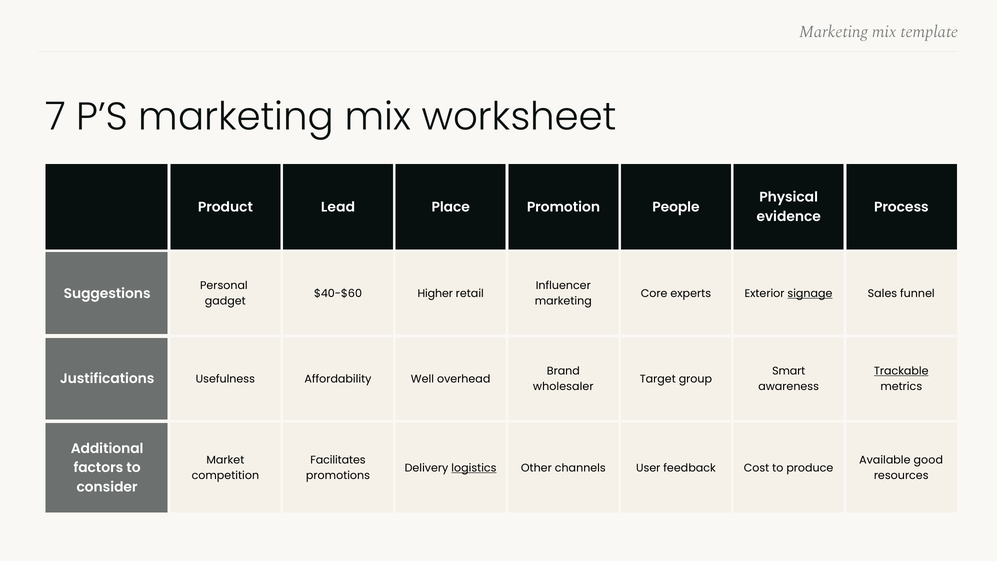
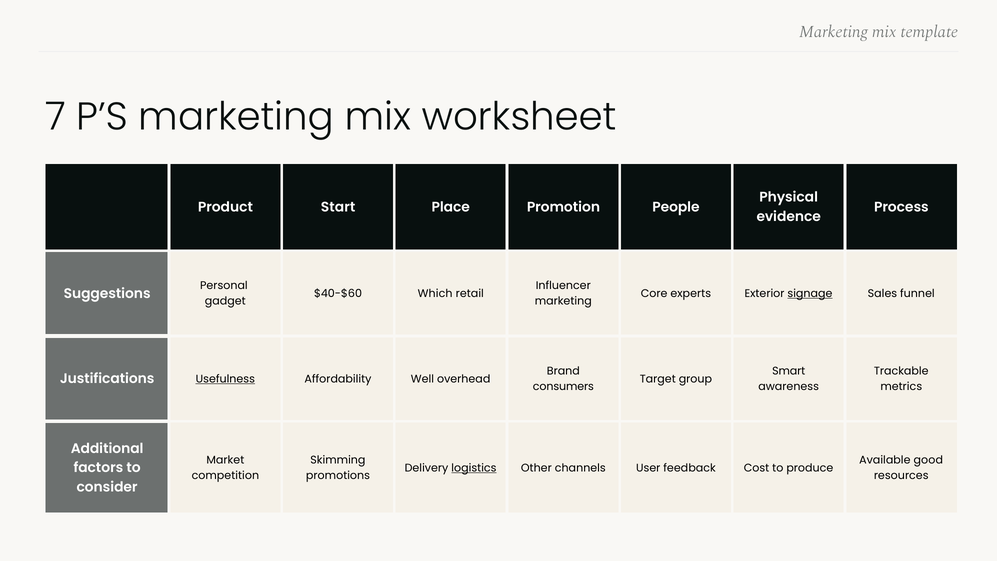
Lead: Lead -> Start (338, 207)
Higher: Higher -> Which (435, 293)
Trackable underline: present -> none (901, 371)
Usefulness underline: none -> present (225, 379)
wholesaler: wholesaler -> consumers (563, 386)
Facilitates: Facilitates -> Skimming (338, 460)
